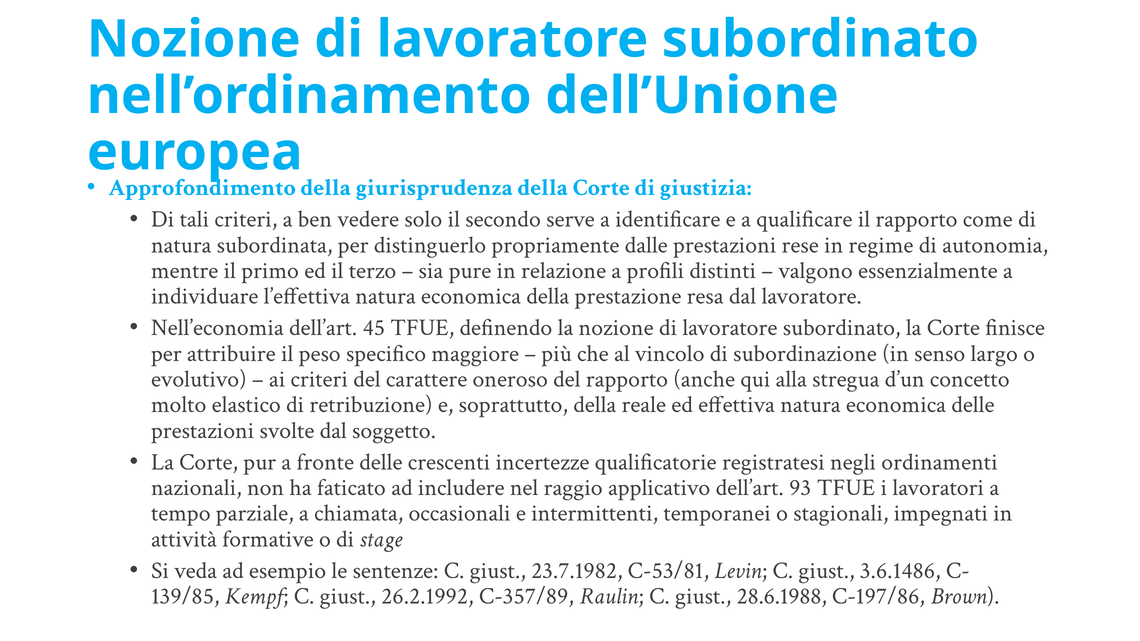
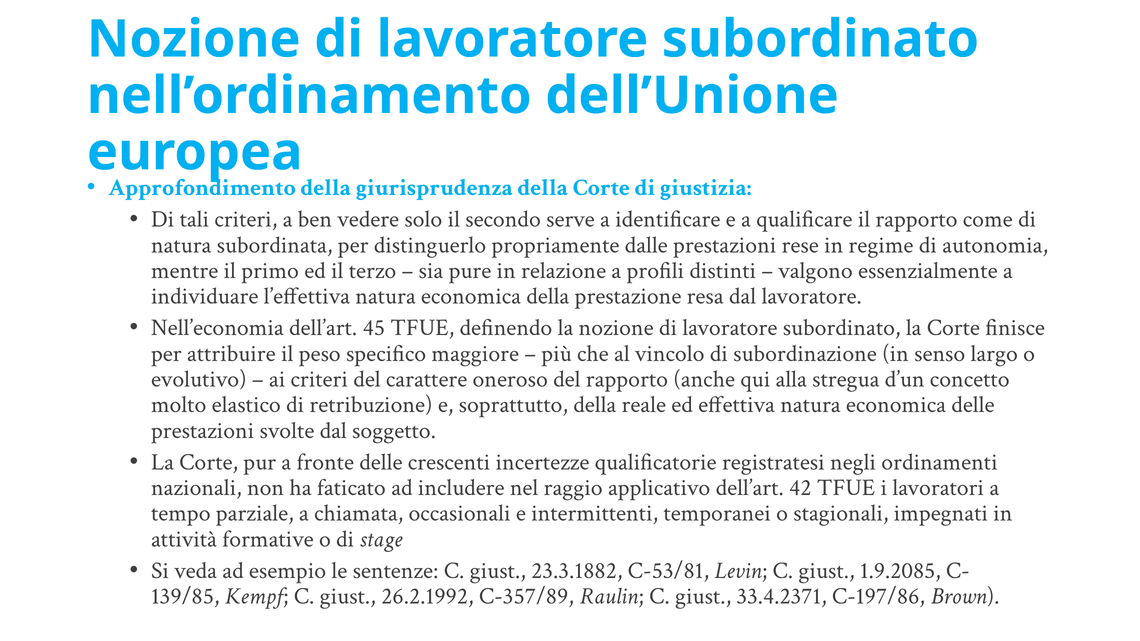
93: 93 -> 42 (800, 488)
23.7.1982: 23.7.1982 -> 23.3.1882 (577, 570)
3.6.1486: 3.6.1486 -> 1.9.2085 (900, 570)
28.6.1988: 28.6.1988 -> 33.4.2371 (782, 596)
